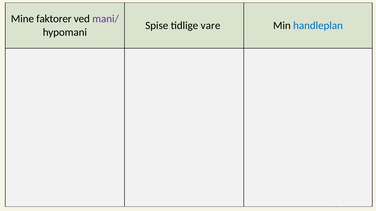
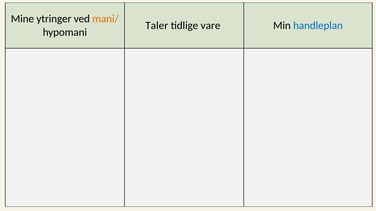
faktorer: faktorer -> ytringer (54, 19)
mani/ colour: purple -> orange (106, 19)
Spise: Spise -> Taler (157, 26)
